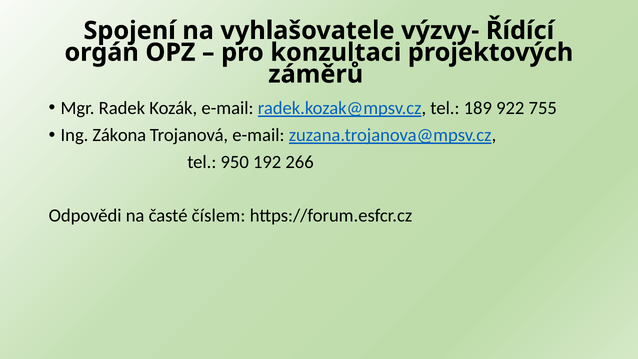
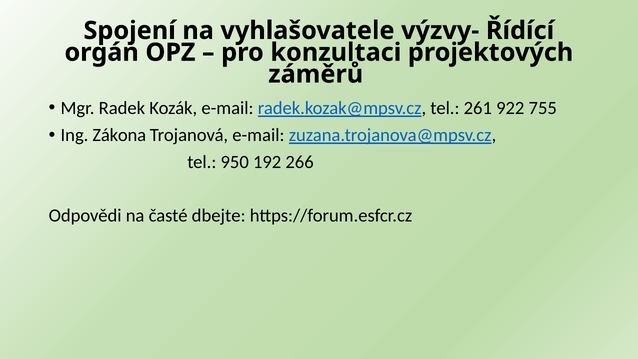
189: 189 -> 261 (478, 108)
číslem: číslem -> dbejte (219, 216)
